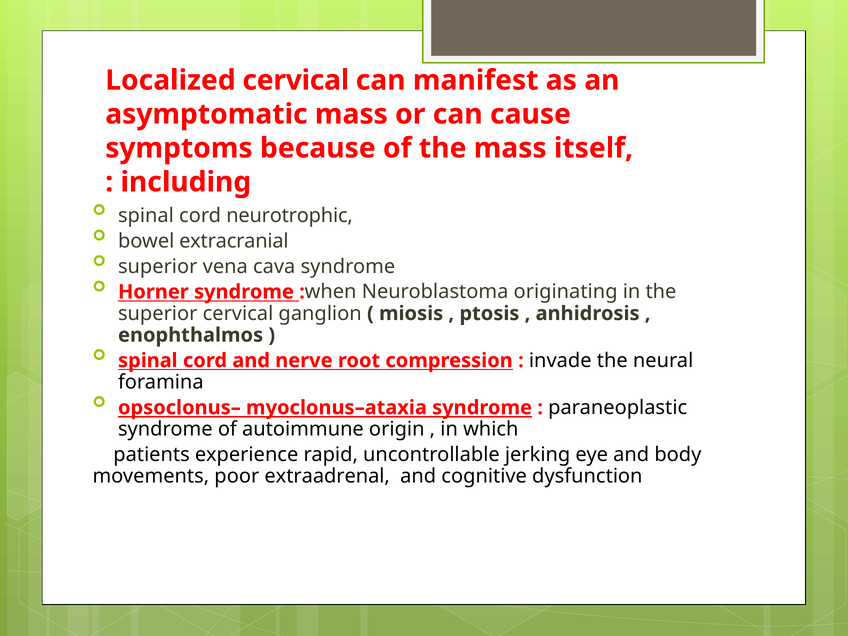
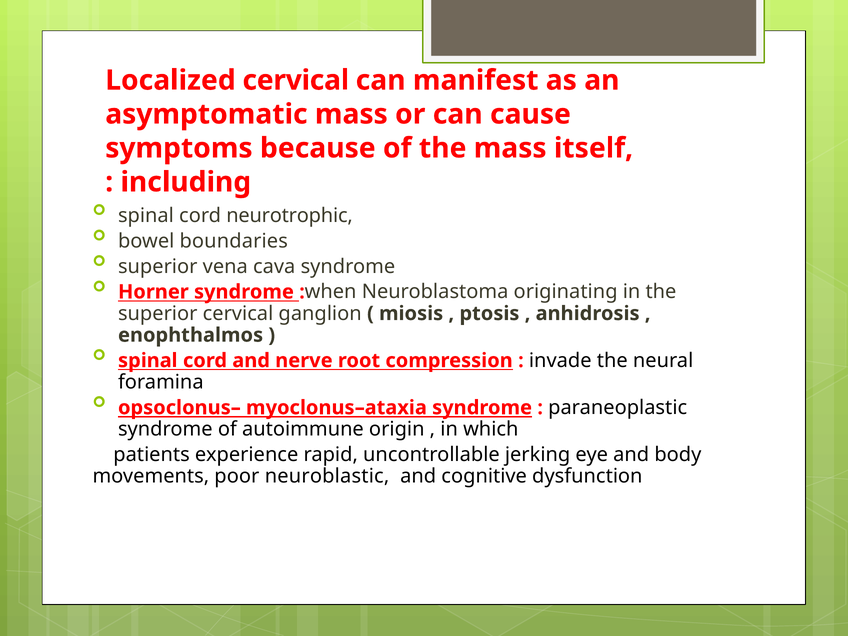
extracranial: extracranial -> boundaries (234, 241)
extraadrenal: extraadrenal -> neuroblastic (327, 476)
